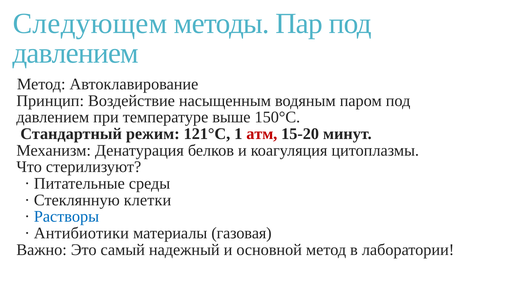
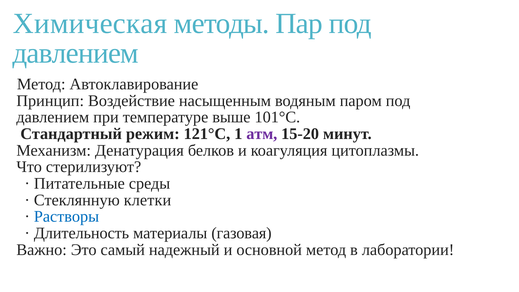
Следующем: Следующем -> Химическая (90, 23)
150°C: 150°C -> 101°C (277, 117)
атм colour: red -> purple (262, 134)
Антибиотики: Антибиотики -> Длительность (82, 233)
